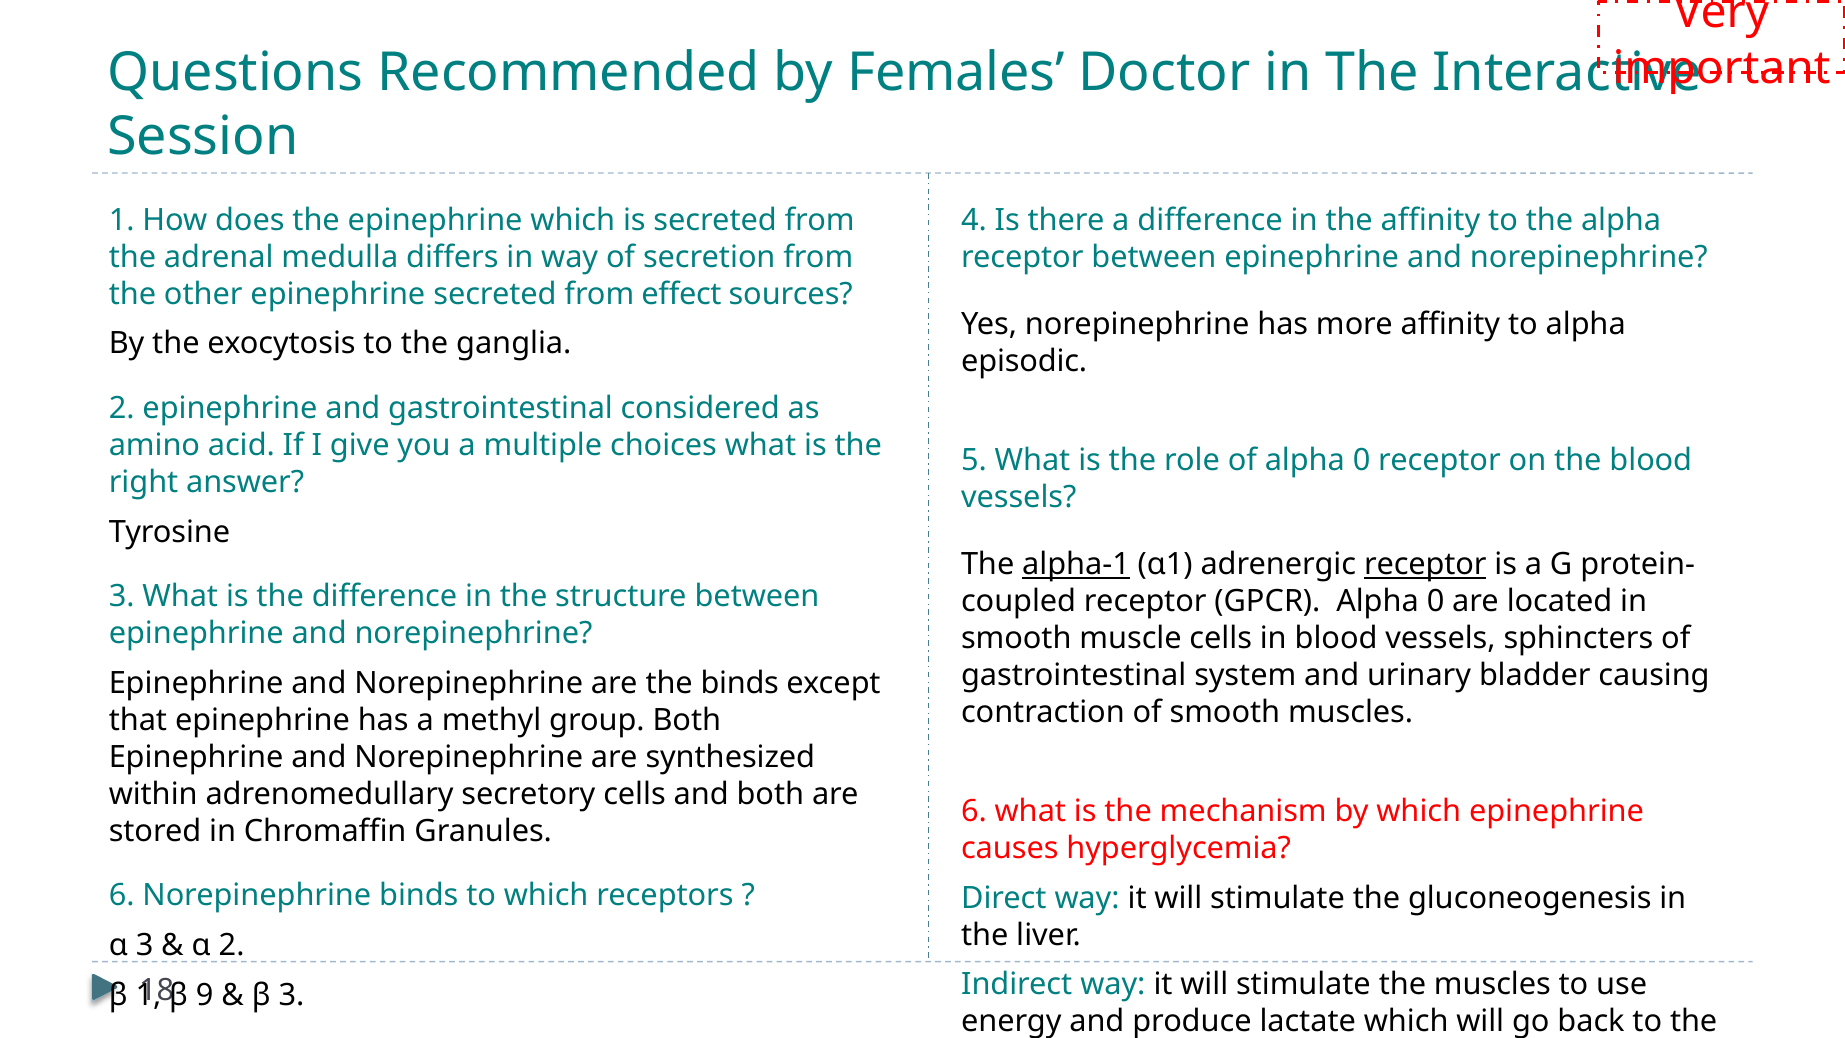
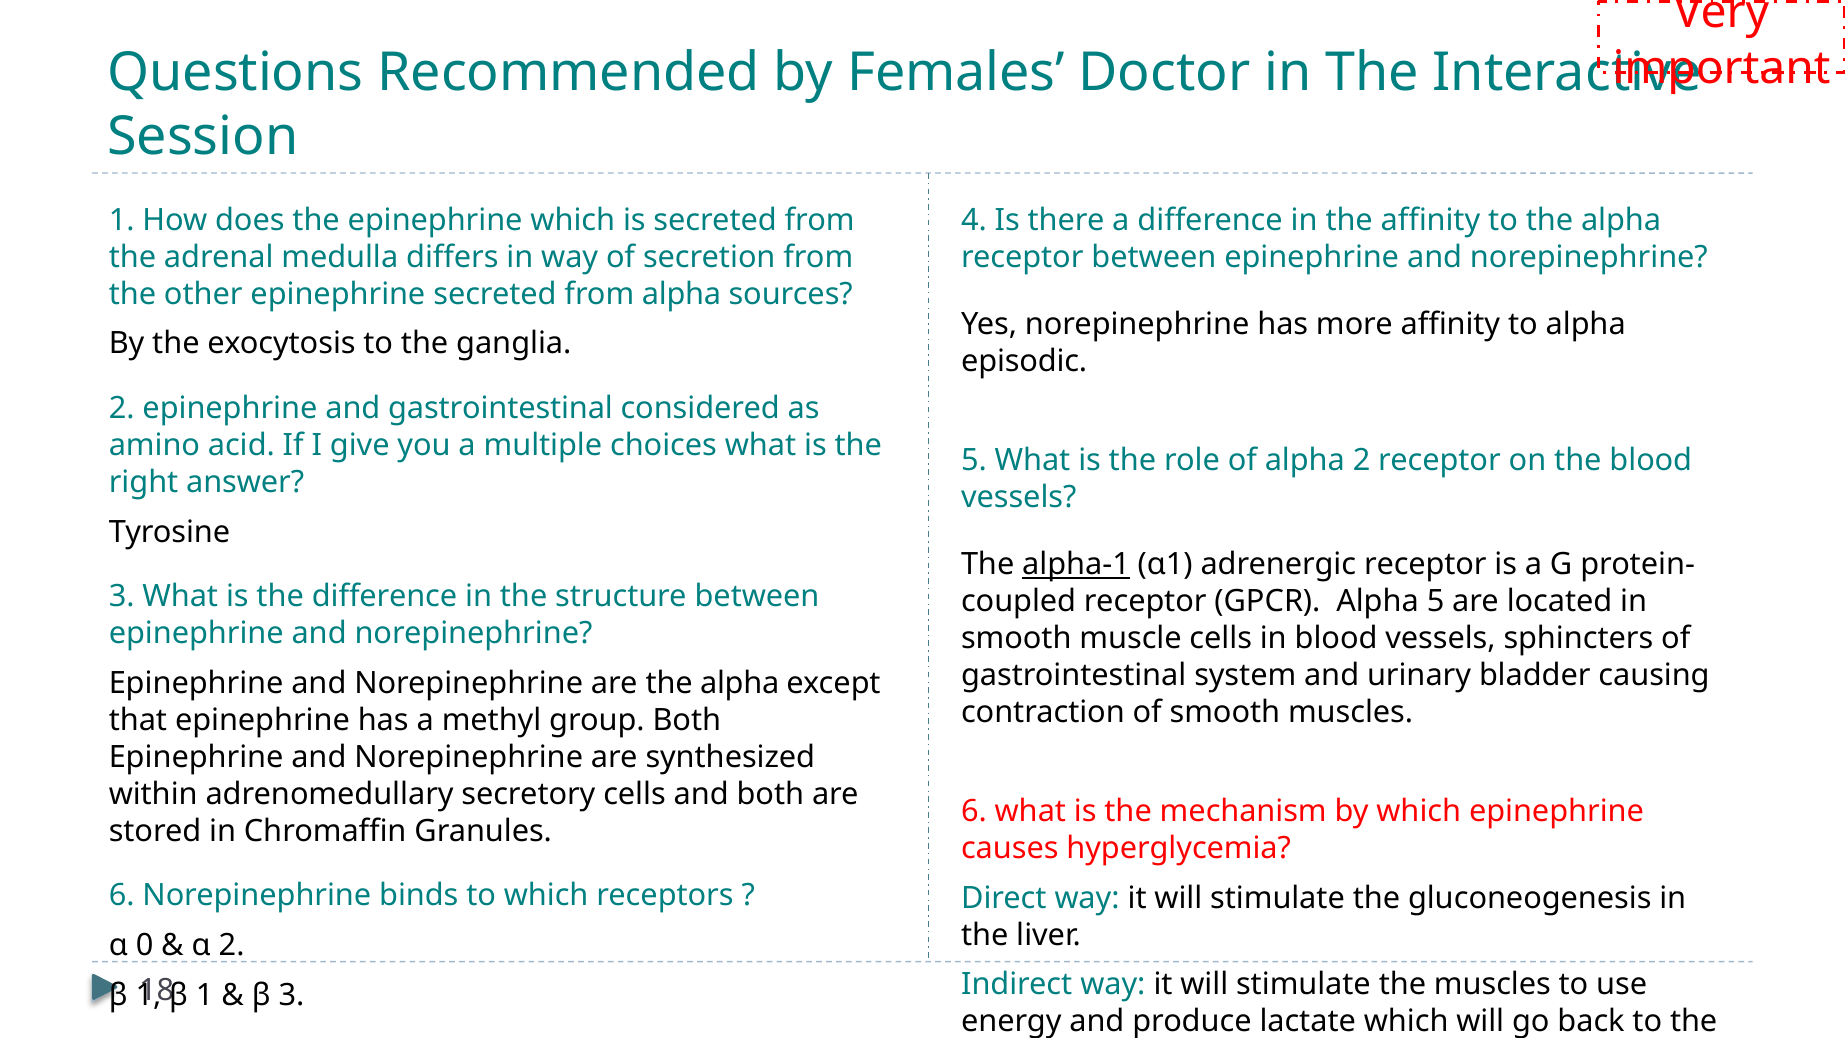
from effect: effect -> alpha (682, 294)
of alpha 0: 0 -> 2 (1362, 461)
receptor underline: present -> none (1425, 565)
GPCR Alpha 0: 0 -> 5 (1436, 601)
are the binds: binds -> alpha (740, 683)
α 3: 3 -> 0 (145, 945)
9: 9 -> 1 (205, 995)
